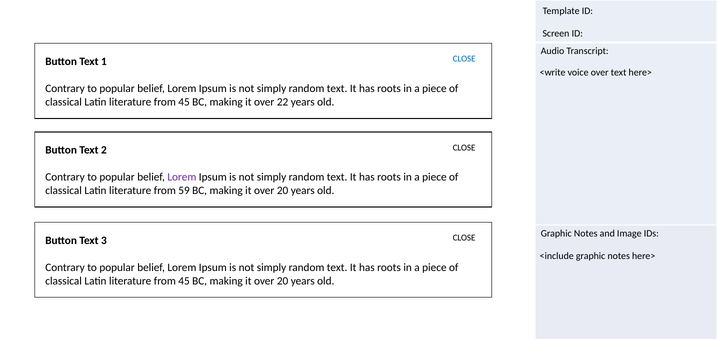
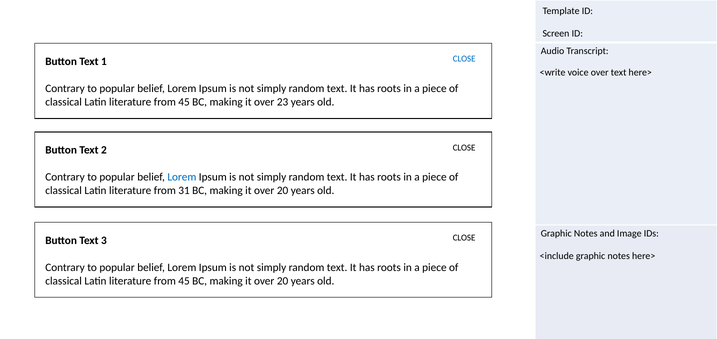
22: 22 -> 23 (283, 102)
Lorem colour: purple -> blue (182, 177)
59: 59 -> 31 (184, 190)
